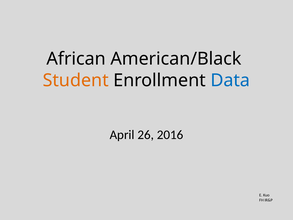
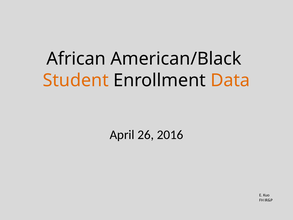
Data colour: blue -> orange (230, 80)
